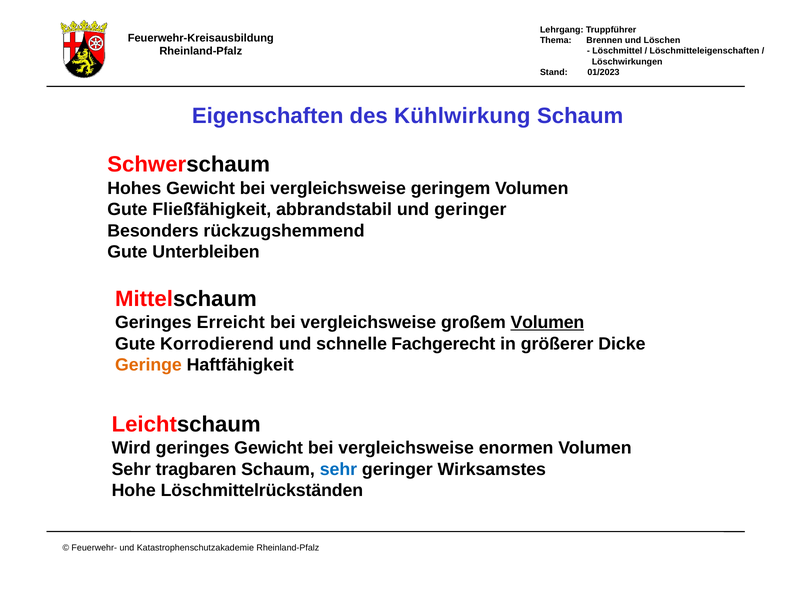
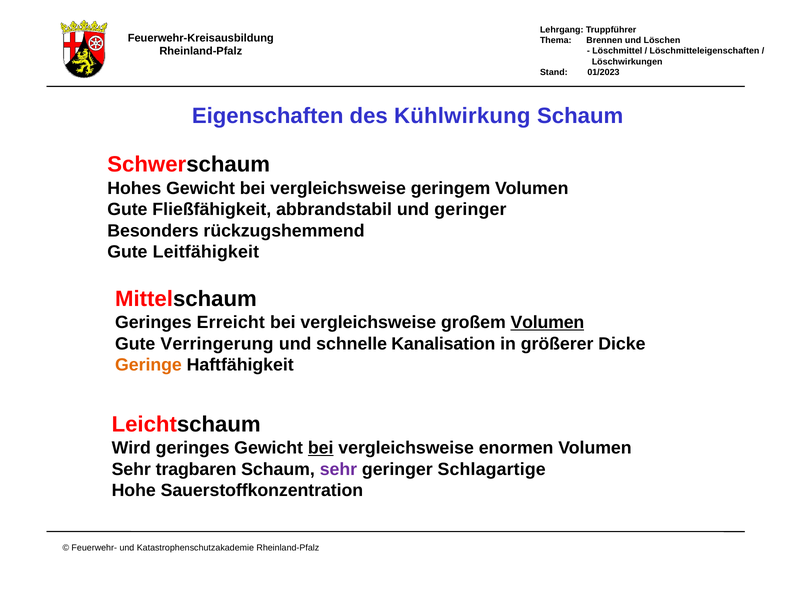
Unterbleiben: Unterbleiben -> Leitfähigkeit (206, 252)
Korrodierend: Korrodierend -> Verringerung (217, 344)
Fachgerecht: Fachgerecht -> Kanalisation (443, 344)
bei underline: none -> present (321, 448)
sehr colour: blue -> purple (338, 470)
Wirksamstes: Wirksamstes -> Schlagartige (492, 470)
Löschmittelrückständen: Löschmittelrückständen -> Sauerstoffkonzentration (262, 491)
